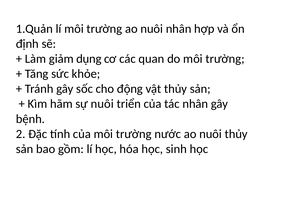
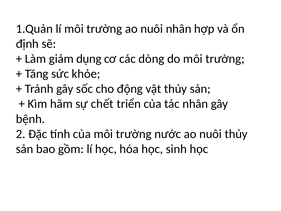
quan: quan -> dòng (151, 59)
sự nuôi: nuôi -> chết (102, 104)
